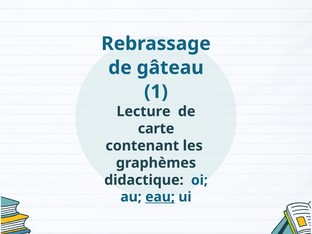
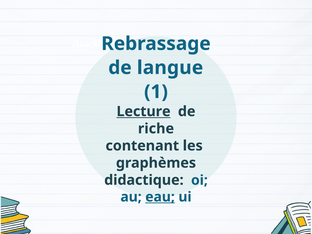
gâteau: gâteau -> langue (170, 68)
Lecture underline: none -> present (144, 111)
carte: carte -> riche (156, 129)
